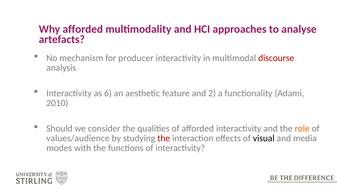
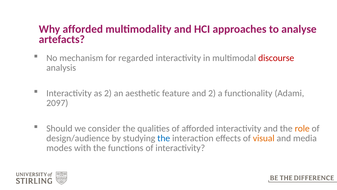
producer: producer -> regarded (136, 58)
as 6: 6 -> 2 (108, 93)
2010: 2010 -> 2097 (57, 103)
values/audience: values/audience -> design/audience (78, 138)
the colour: red -> blue (164, 138)
visual colour: black -> orange (264, 138)
